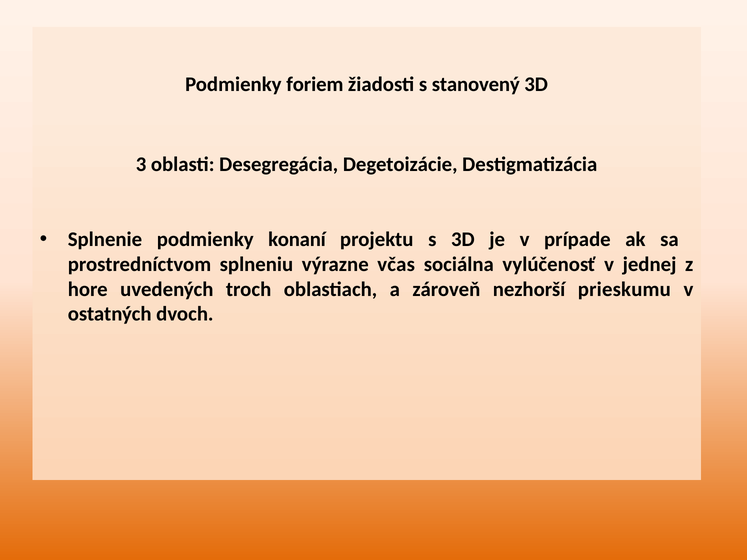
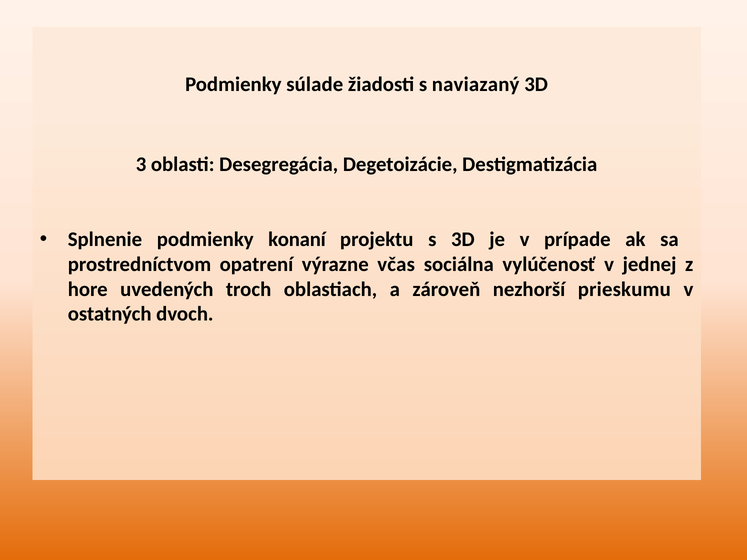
foriem: foriem -> súlade (315, 85)
stanovený: stanovený -> naviazaný (476, 85)
splneniu: splneniu -> opatrení (256, 264)
